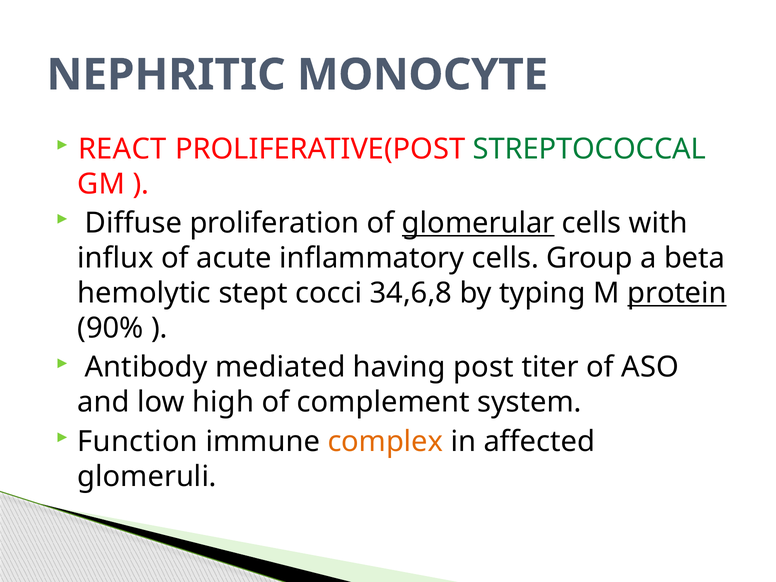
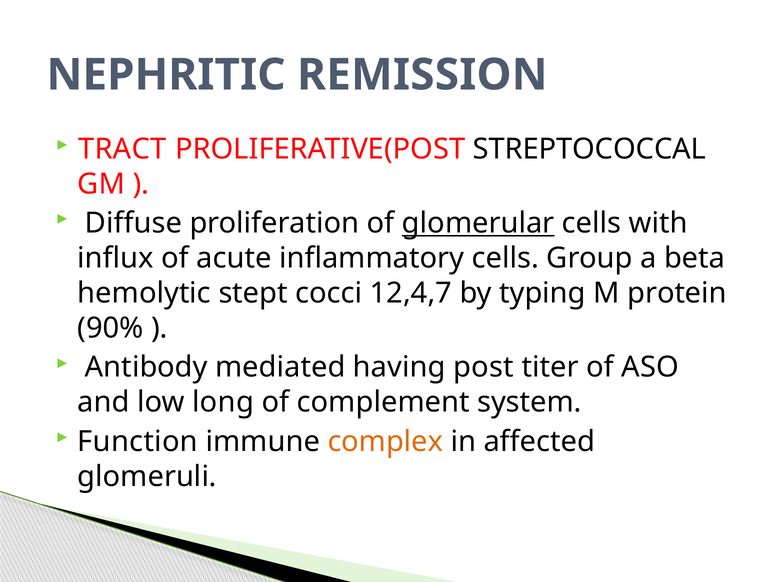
MONOCYTE: MONOCYTE -> REMISSION (422, 75)
REACT: REACT -> TRACT (122, 149)
STREPTOCOCCAL colour: green -> black (589, 149)
34,6,8: 34,6,8 -> 12,4,7 (411, 293)
protein underline: present -> none (677, 293)
high: high -> long (223, 402)
